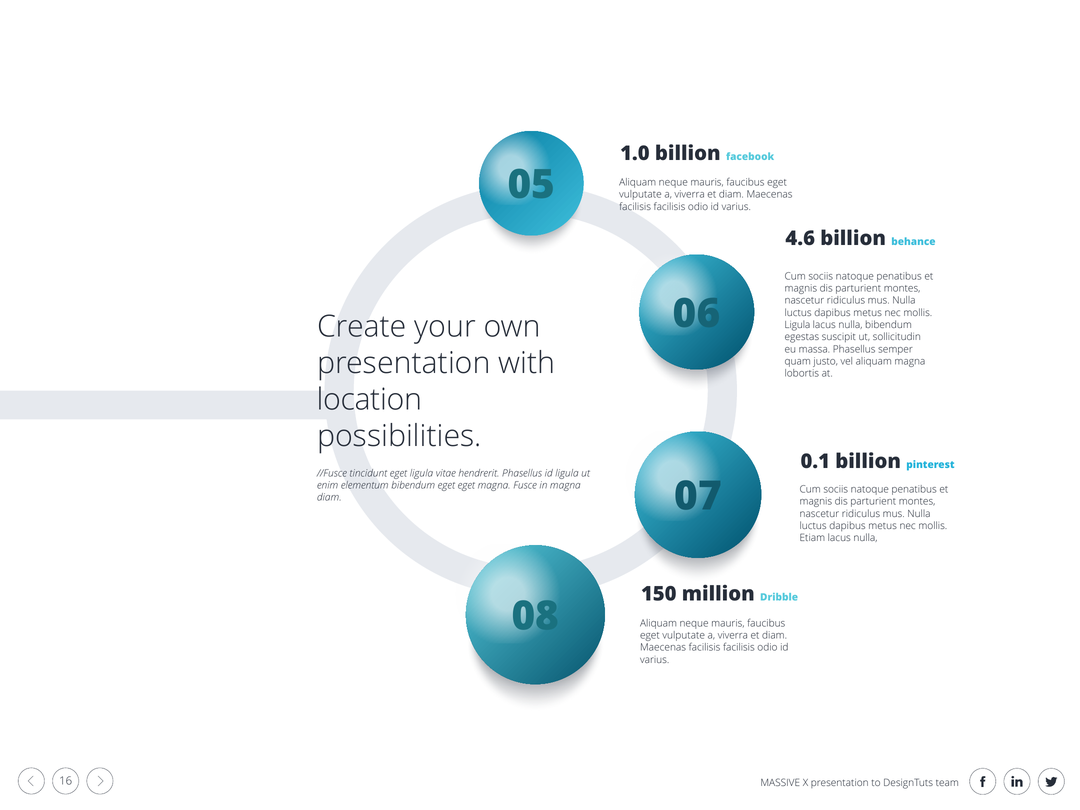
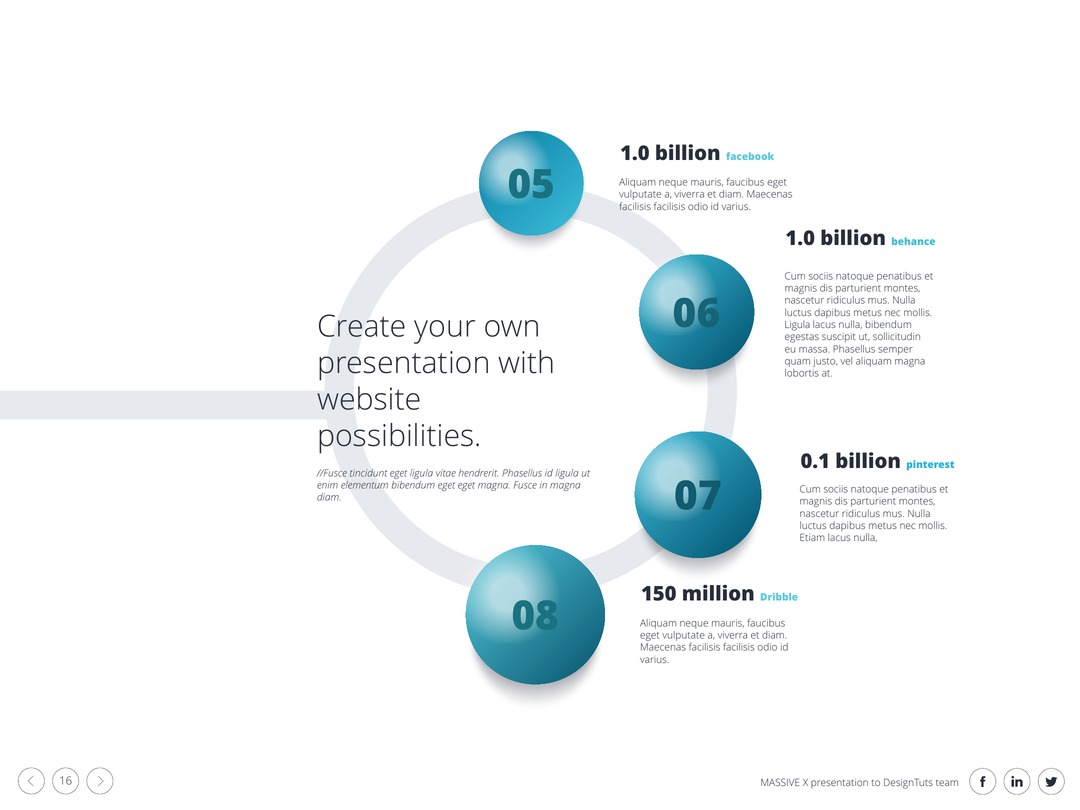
4.6: 4.6 -> 1.0 (800, 238)
location: location -> website (369, 400)
